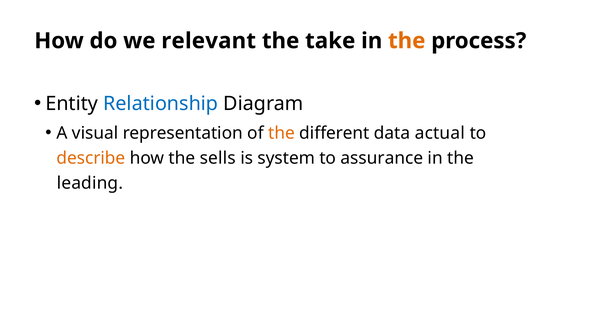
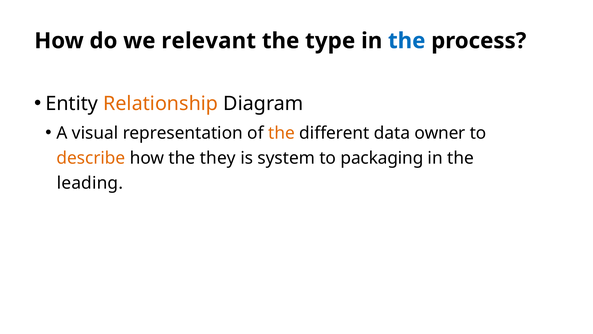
take: take -> type (330, 41)
the colour: orange -> blue (407, 41)
Relationship colour: blue -> orange (161, 104)
actual: actual -> owner (440, 133)
sells: sells -> they (218, 158)
assurance: assurance -> packaging (382, 158)
